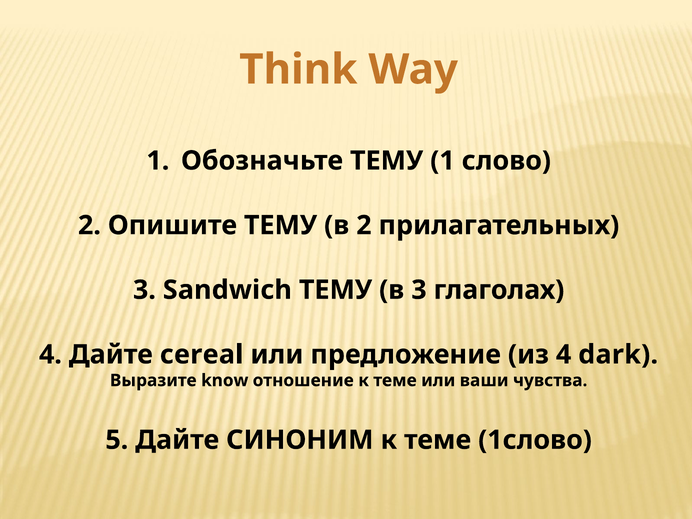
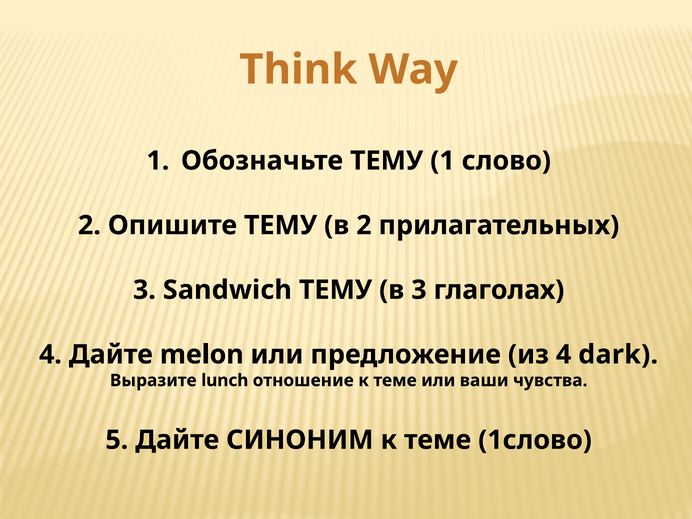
cereal: cereal -> melon (202, 355)
know: know -> lunch (225, 380)
